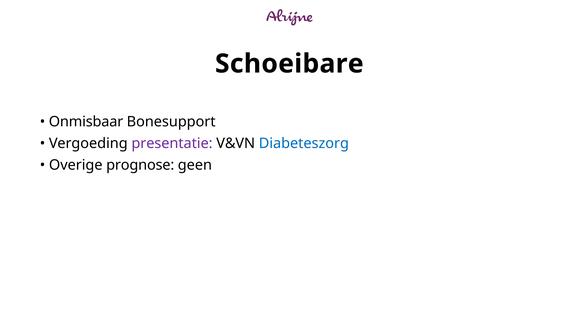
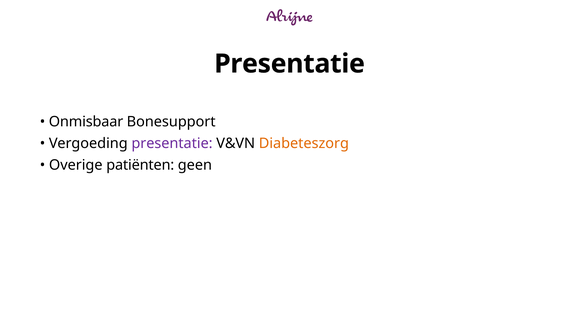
Schoeibare: Schoeibare -> Presentatie (290, 64)
Diabeteszorg colour: blue -> orange (304, 143)
prognose: prognose -> patiënten (140, 165)
